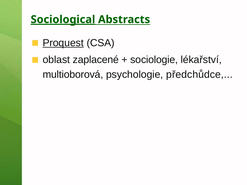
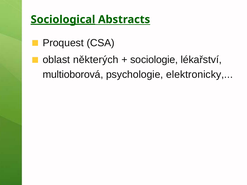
Proquest underline: present -> none (63, 43)
zaplacené: zaplacené -> některých (96, 60)
předchůdce: předchůdce -> elektronicky (199, 75)
